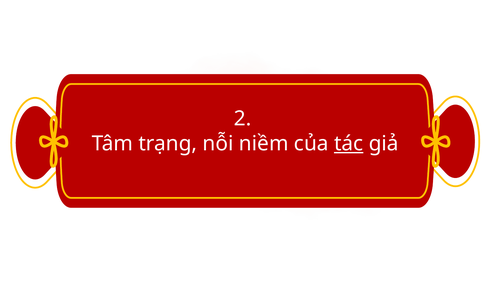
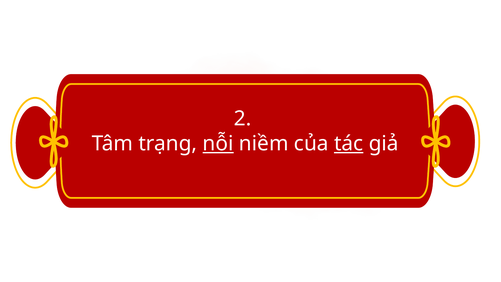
nỗi underline: none -> present (218, 144)
